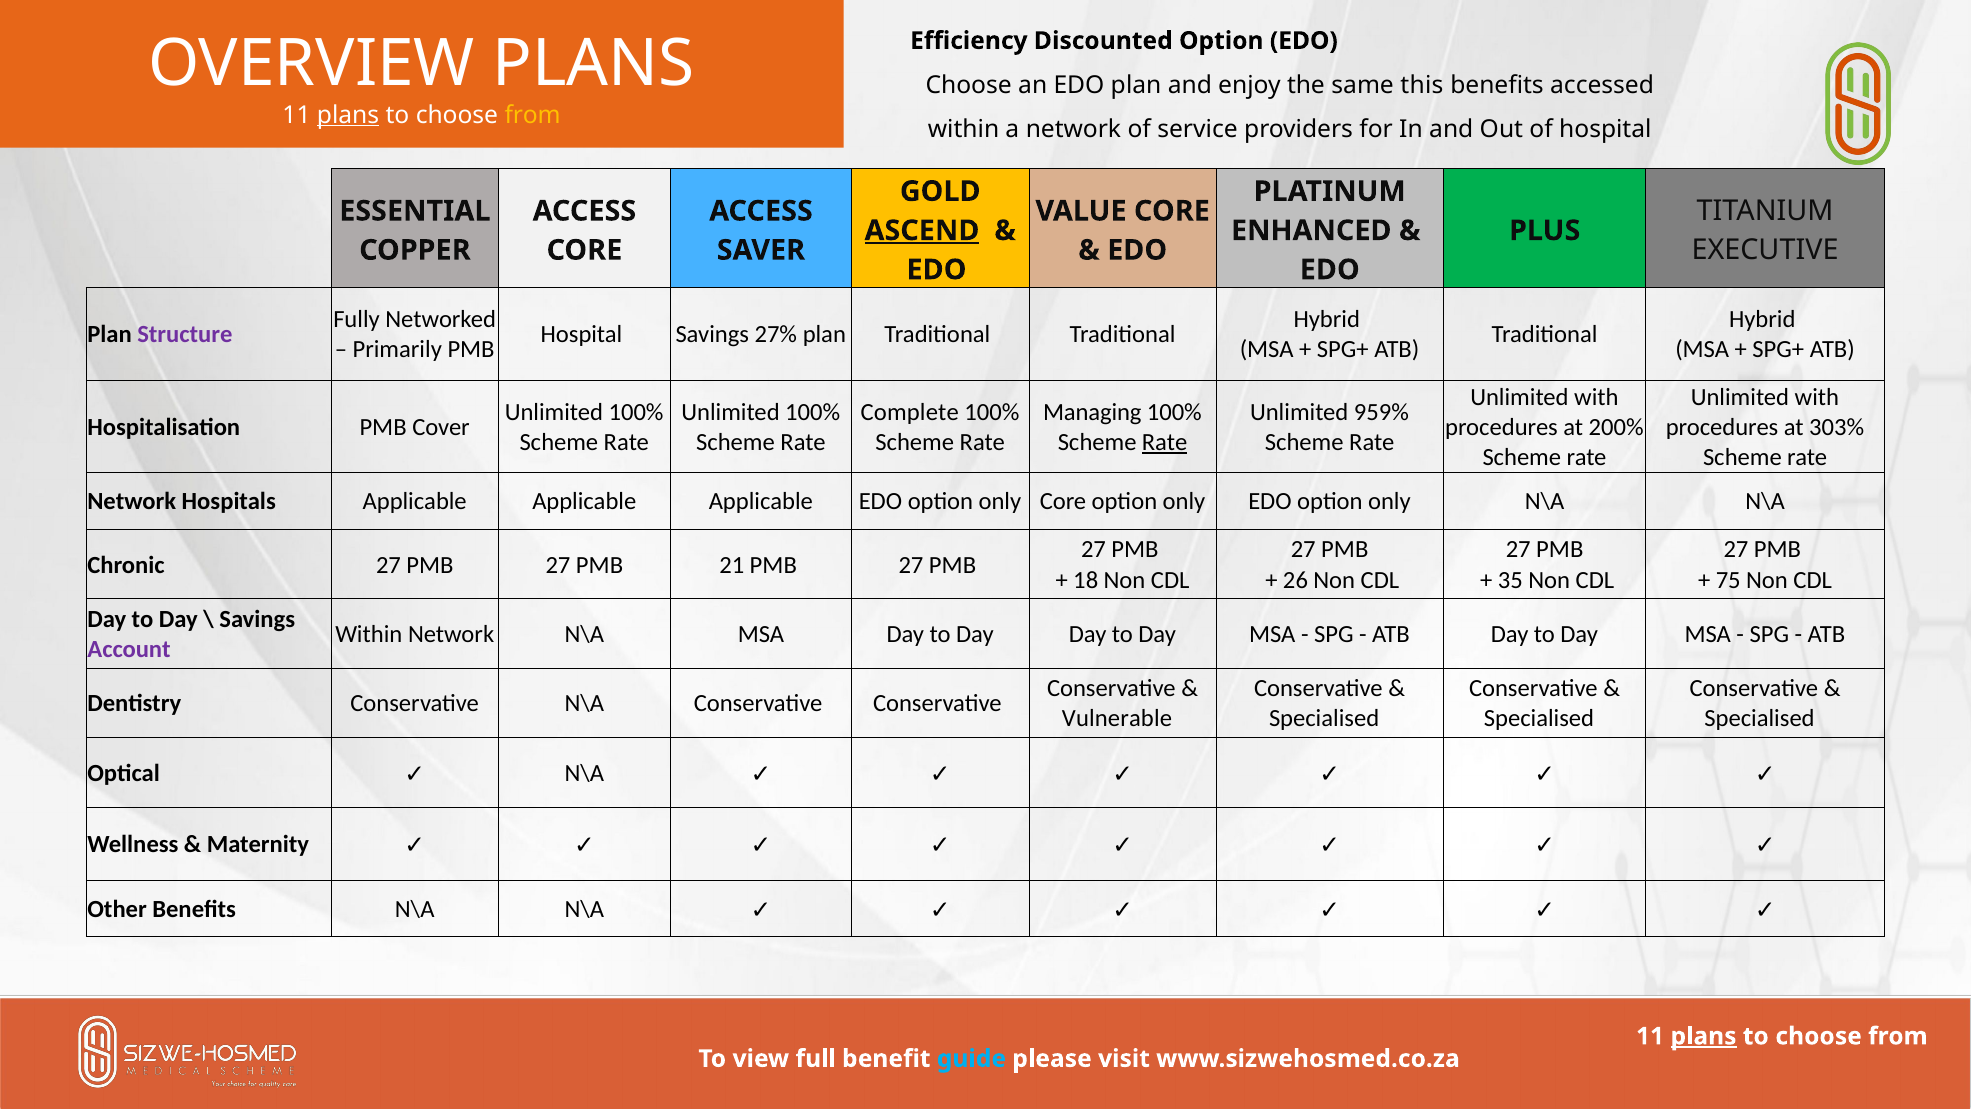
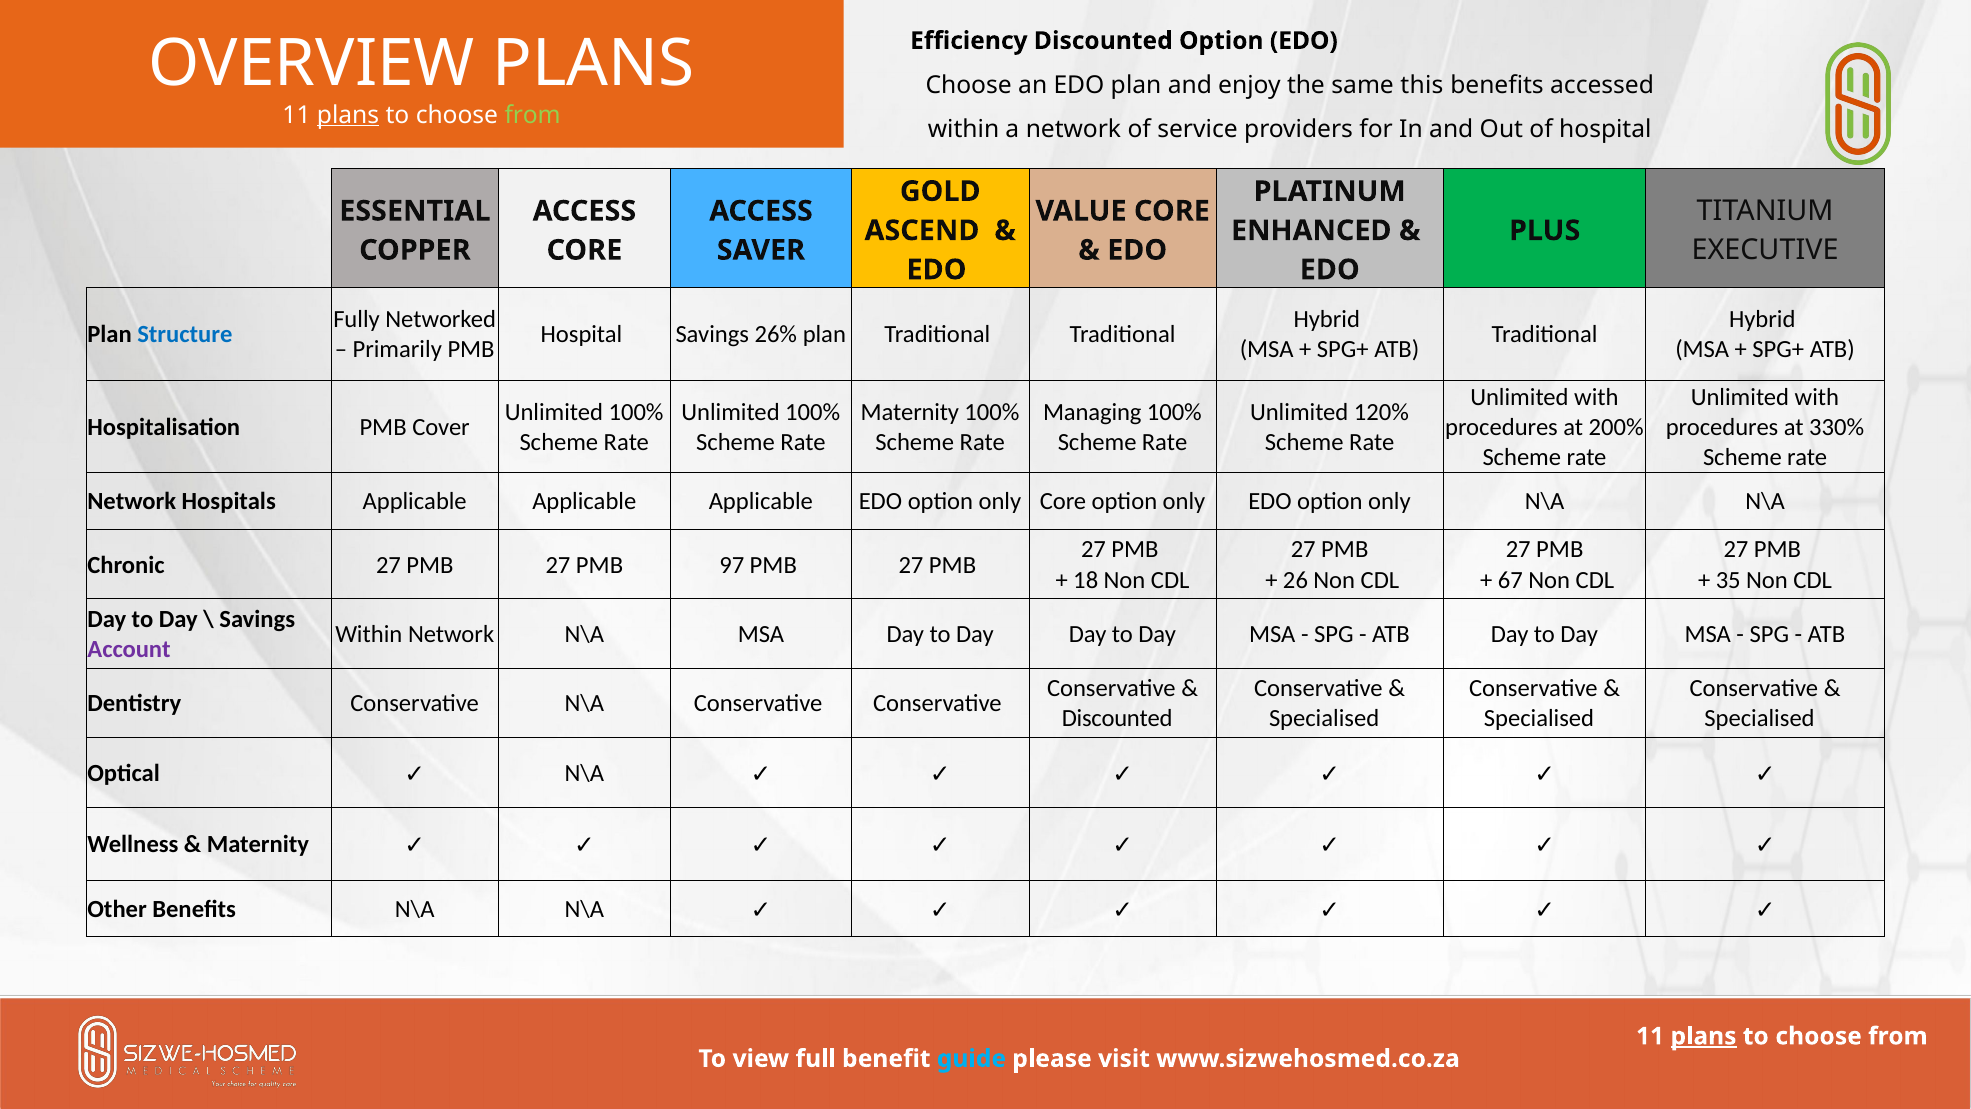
from colour: yellow -> light green (533, 115)
ASCEND underline: present -> none (922, 231)
Structure colour: purple -> blue (185, 335)
27%: 27% -> 26% (776, 335)
Complete: Complete -> Maternity (910, 412)
959%: 959% -> 120% (1381, 412)
303%: 303% -> 330% (1837, 427)
Rate underline: present -> none (1165, 442)
21: 21 -> 97 (732, 565)
35: 35 -> 67 (1510, 580)
75: 75 -> 35 (1728, 580)
Vulnerable: Vulnerable -> Discounted (1117, 719)
